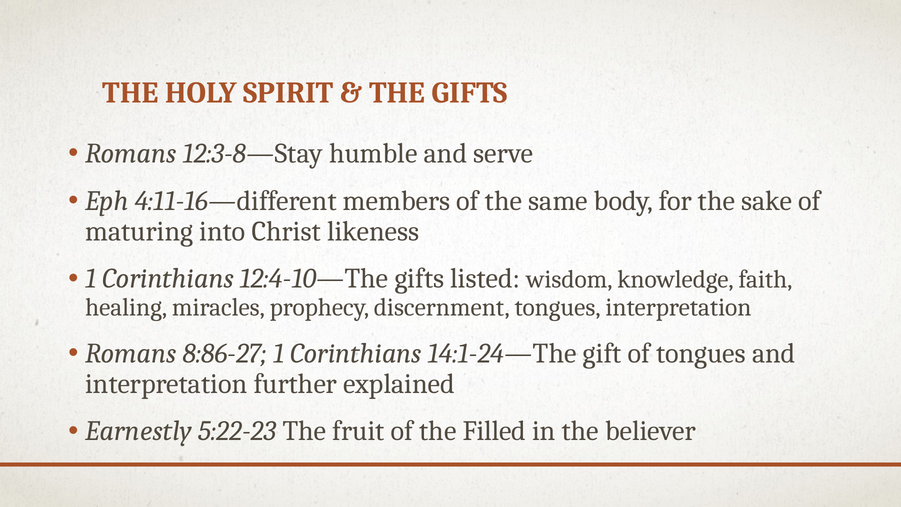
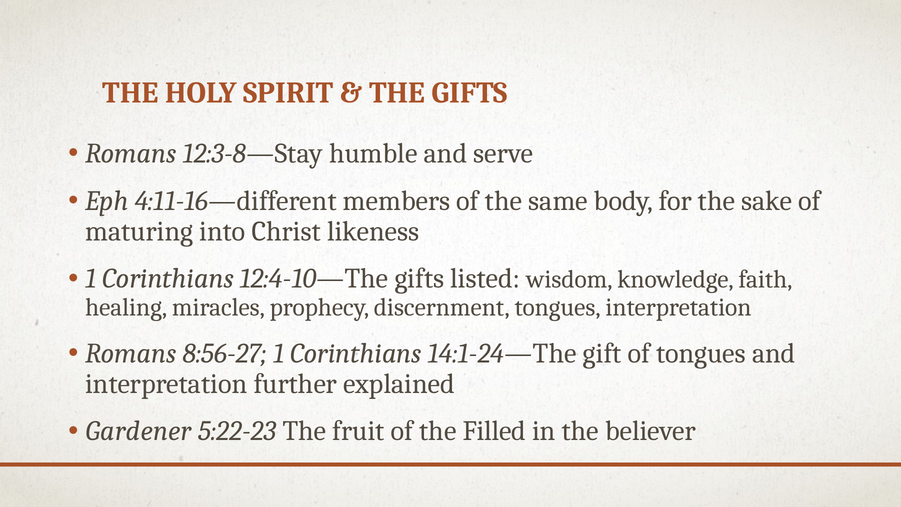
8:86-27: 8:86-27 -> 8:56-27 (225, 353)
Earnestly: Earnestly -> Gardener (139, 431)
